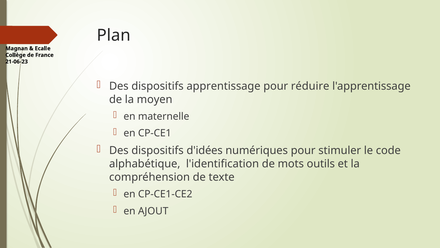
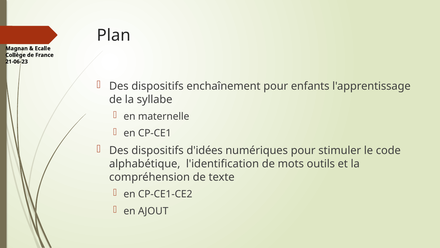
apprentissage: apprentissage -> enchaînement (224, 86)
réduire: réduire -> enfants (310, 86)
moyen: moyen -> syllabe (155, 99)
